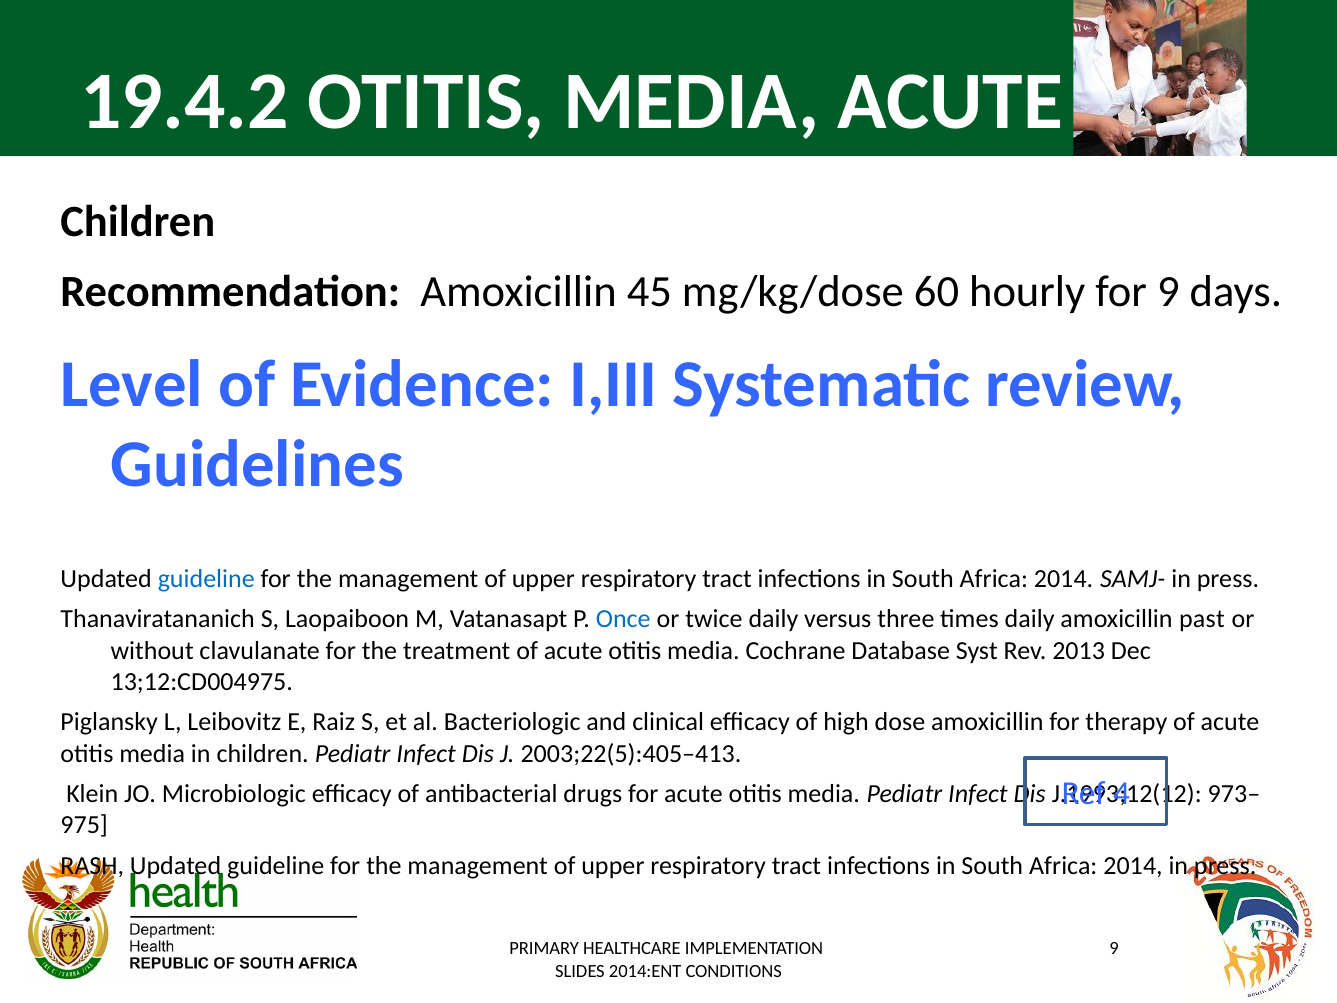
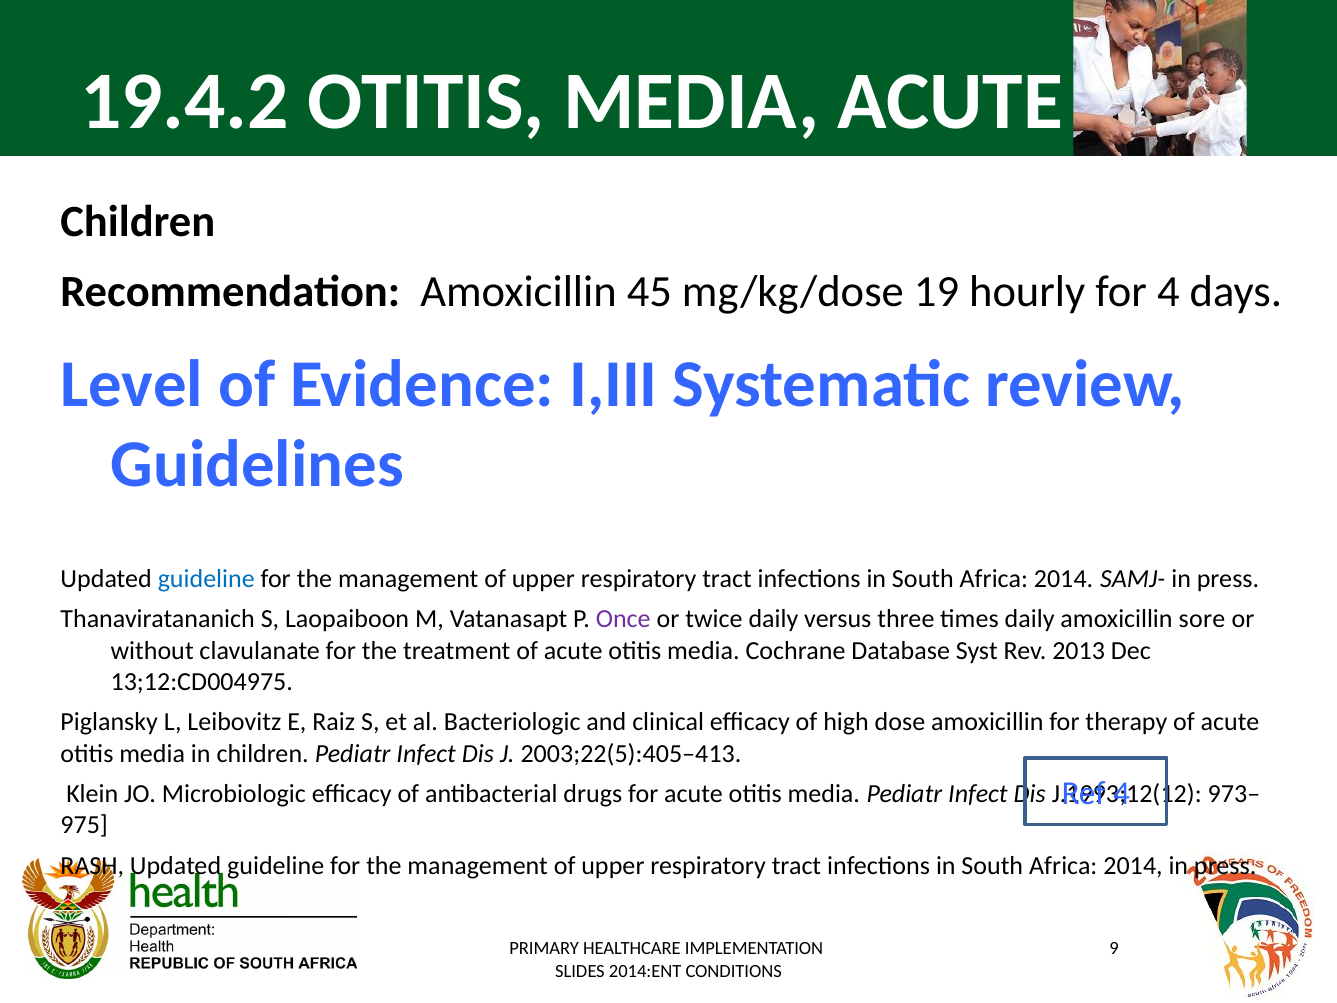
60: 60 -> 19 (937, 292)
for 9: 9 -> 4 (1168, 292)
Once colour: blue -> purple (623, 619)
past: past -> sore (1202, 619)
